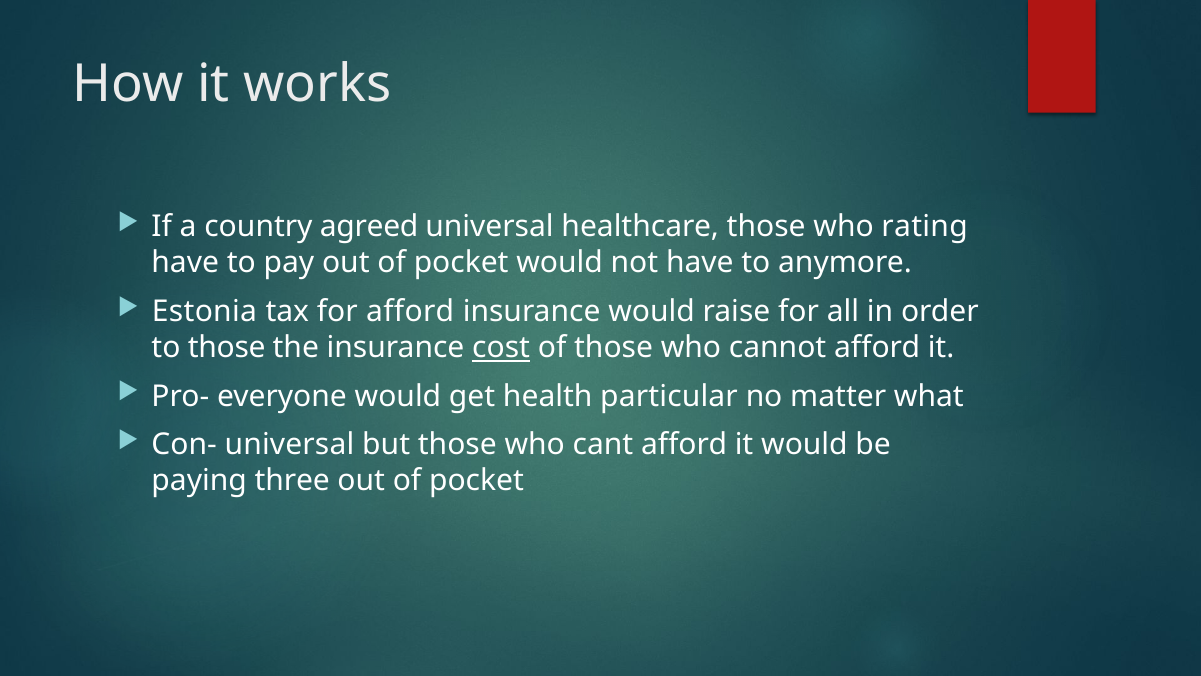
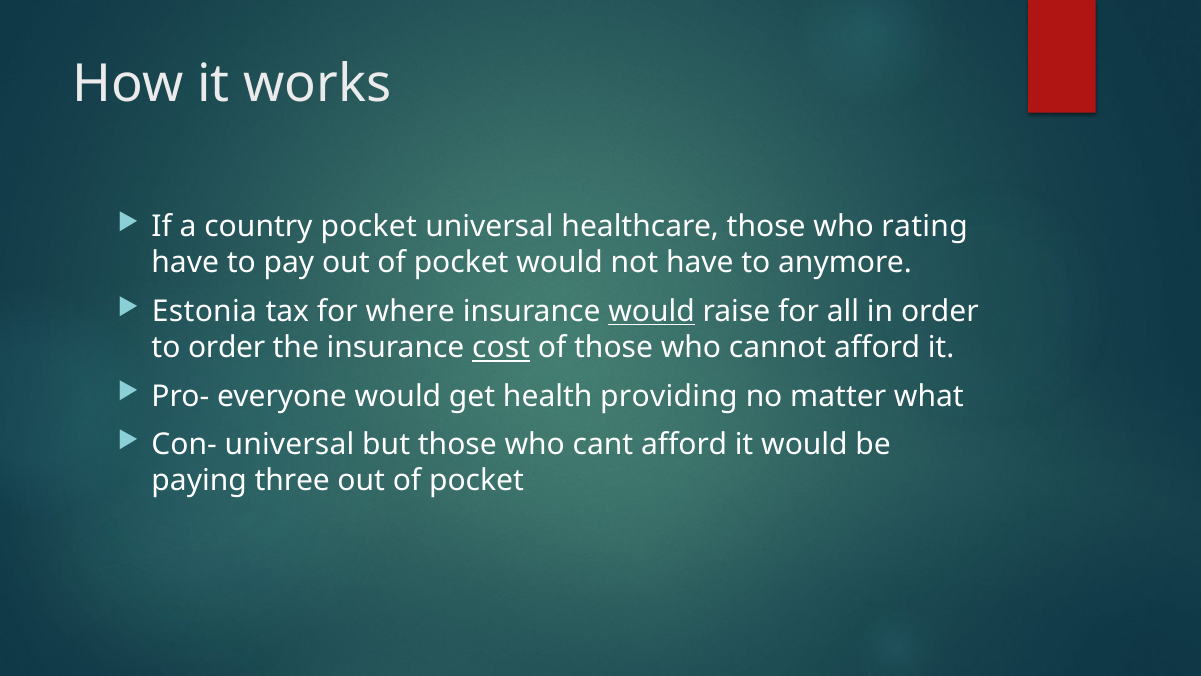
country agreed: agreed -> pocket (369, 227)
for afford: afford -> where (410, 311)
would underline: none -> present (652, 311)
to those: those -> order (227, 347)
particular: particular -> providing (669, 396)
